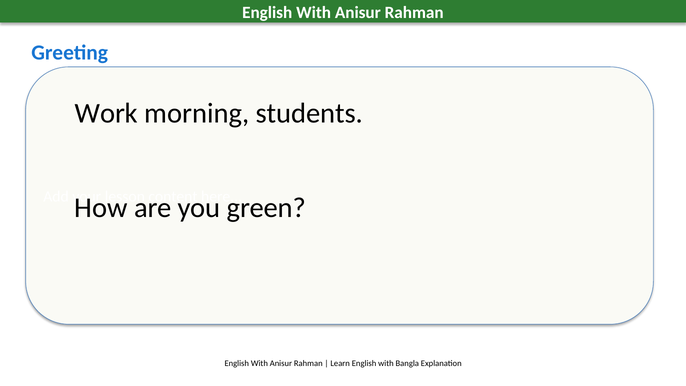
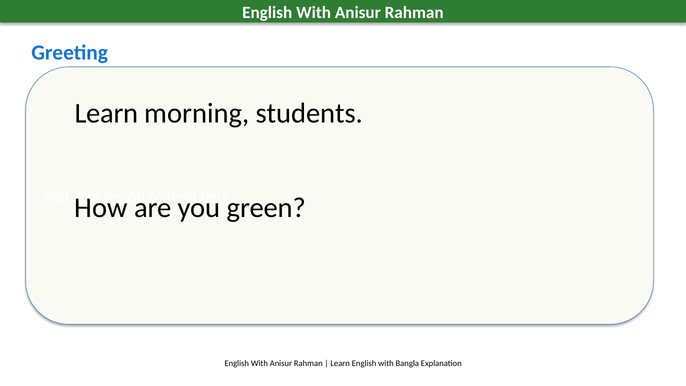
Work: Work -> Learn (106, 113)
